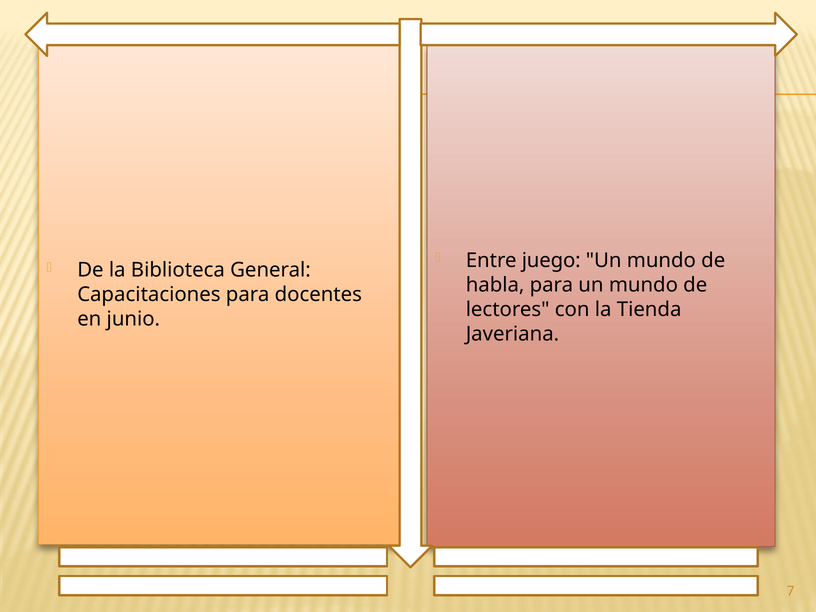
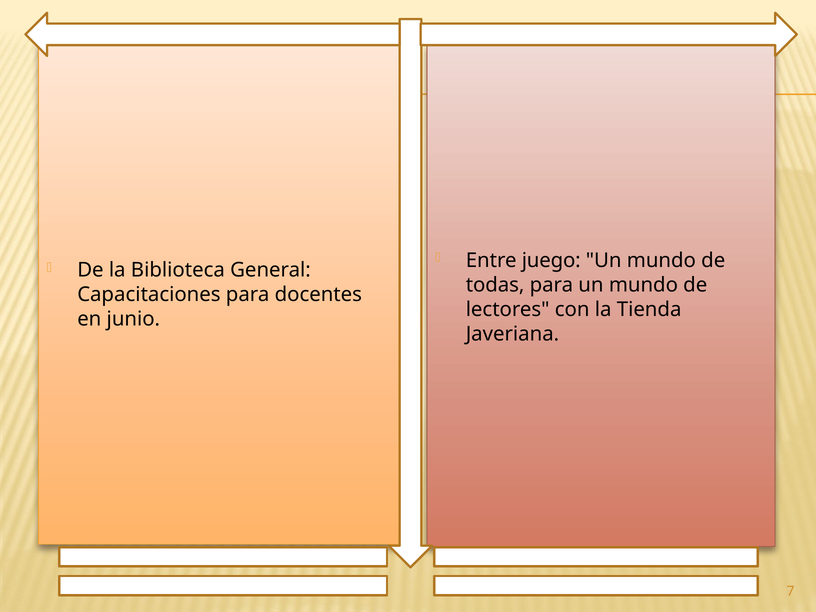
habla: habla -> todas (495, 285)
